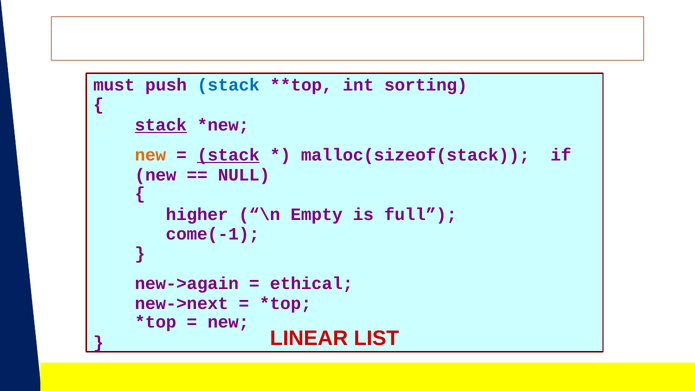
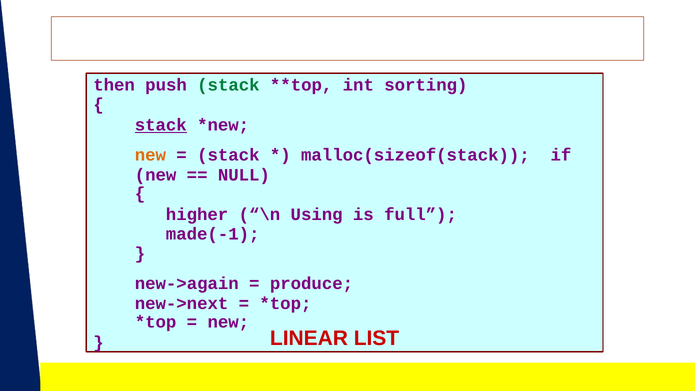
must: must -> then (114, 85)
stack colour: blue -> green (228, 85)
stack underline: present -> none (228, 155)
Empty: Empty -> Using (317, 214)
come(-1: come(-1 -> made(-1 (213, 234)
ethical: ethical -> produce (311, 284)
